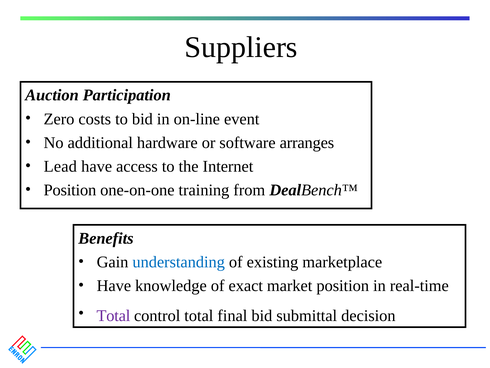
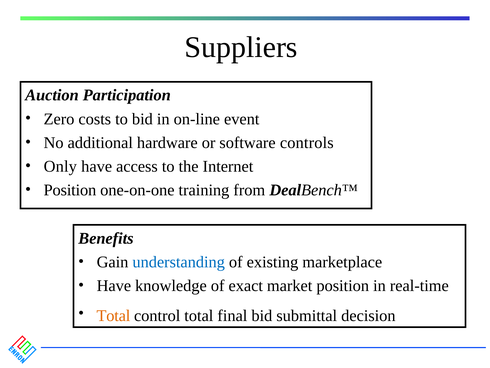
arranges: arranges -> controls (307, 142)
Lead: Lead -> Only (60, 166)
Total colour: purple -> orange (113, 315)
